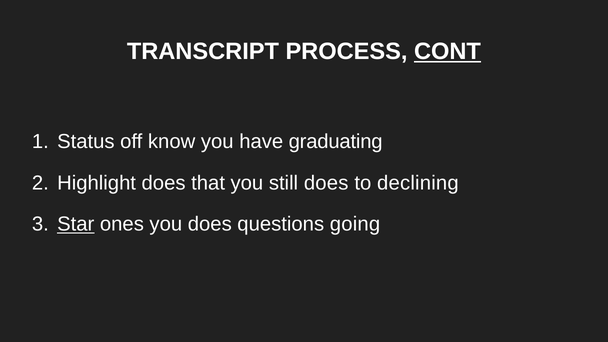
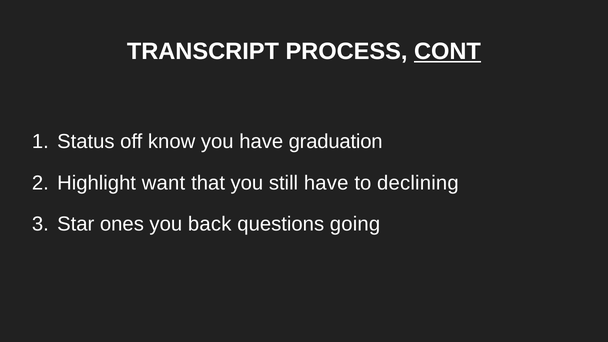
graduating: graduating -> graduation (336, 141)
Highlight does: does -> want (163, 183)
still does: does -> have (326, 183)
Star underline: present -> none (76, 224)
you does: does -> back (210, 224)
